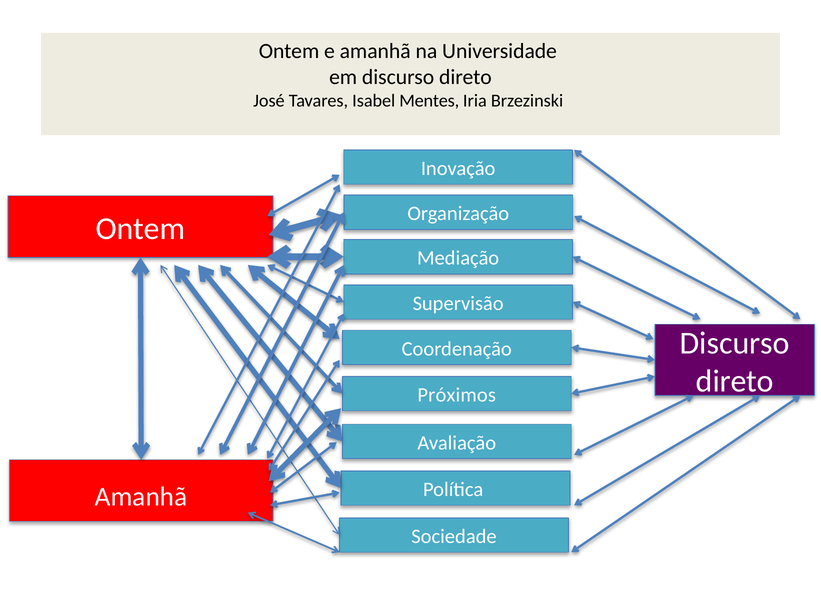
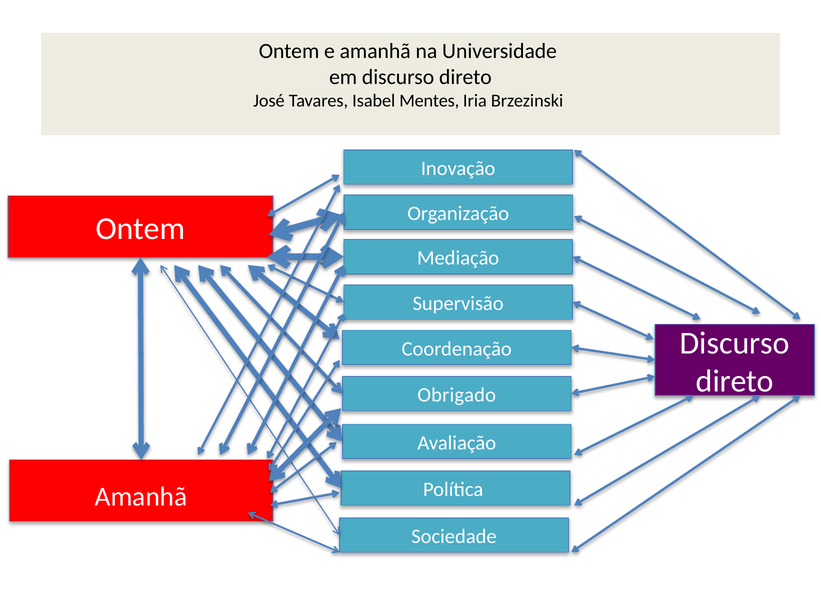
Próximos: Próximos -> Obrigado (457, 396)
